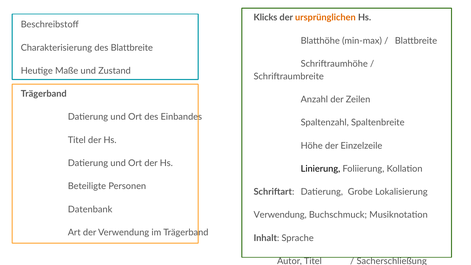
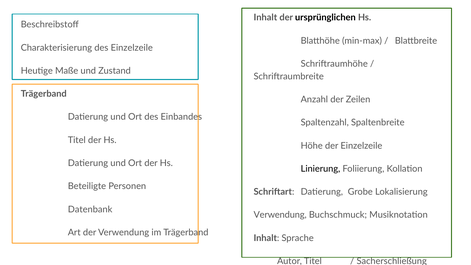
Klicks: Klicks -> Inhalt (265, 18)
ursprünglichen colour: orange -> black (325, 18)
des Blattbreite: Blattbreite -> Einzelzeile (132, 48)
